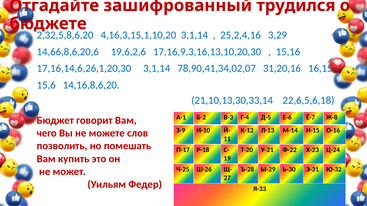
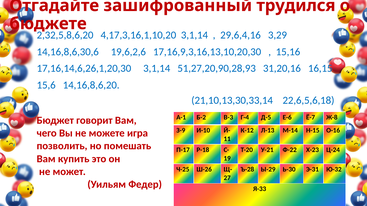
4,16,3,15,1,10,20: 4,16,3,15,1,10,20 -> 4,17,3,16,1,10,20 (138, 35)
25,2,4,16: 25,2,4,16 -> 29,6,4,16 (241, 35)
14,66,8,6,20,6: 14,66,8,6,20,6 -> 14,16,8,6,30,6 (68, 52)
78,90,41,34,02,07: 78,90,41,34,02,07 -> 51,27,20,90,28,93 (217, 69)
слов: слов -> игра (138, 133)
